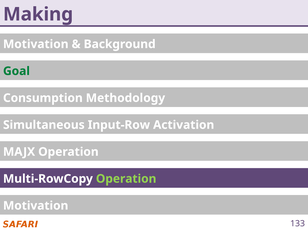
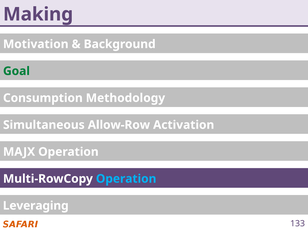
Input-Row: Input-Row -> Allow-Row (119, 125)
Operation colour: light green -> light blue (126, 179)
Motivation: Motivation -> Leveraging (36, 206)
